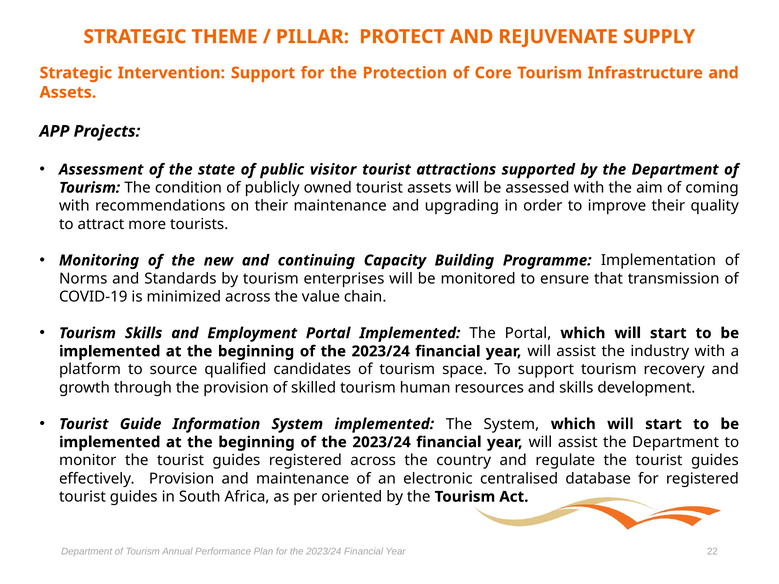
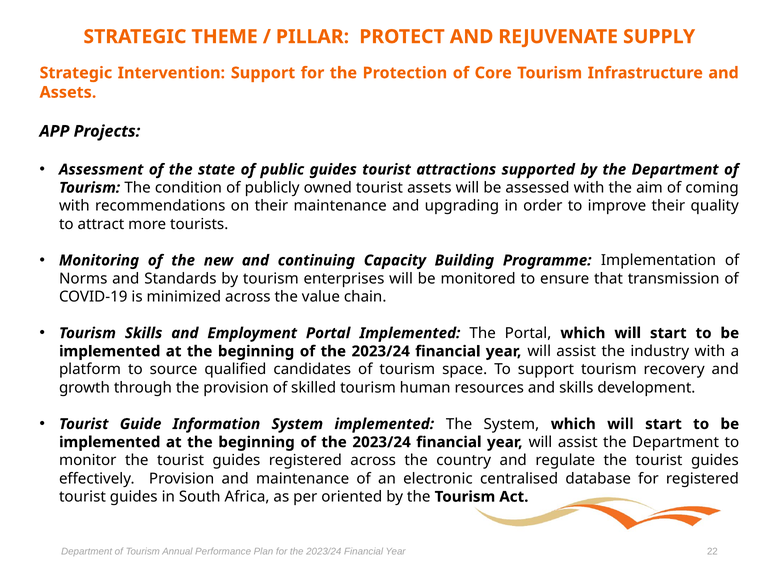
public visitor: visitor -> guides (333, 170)
